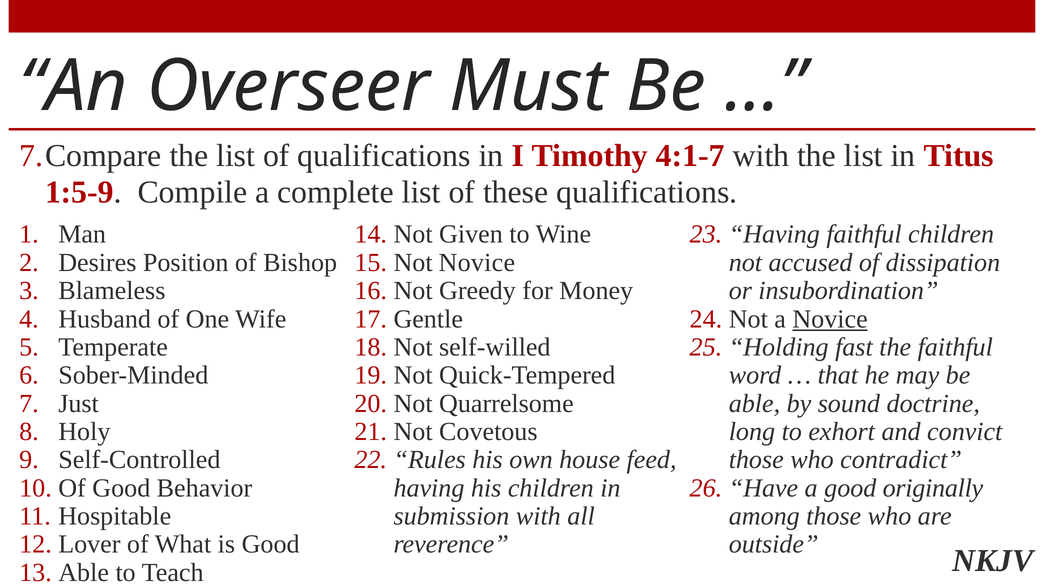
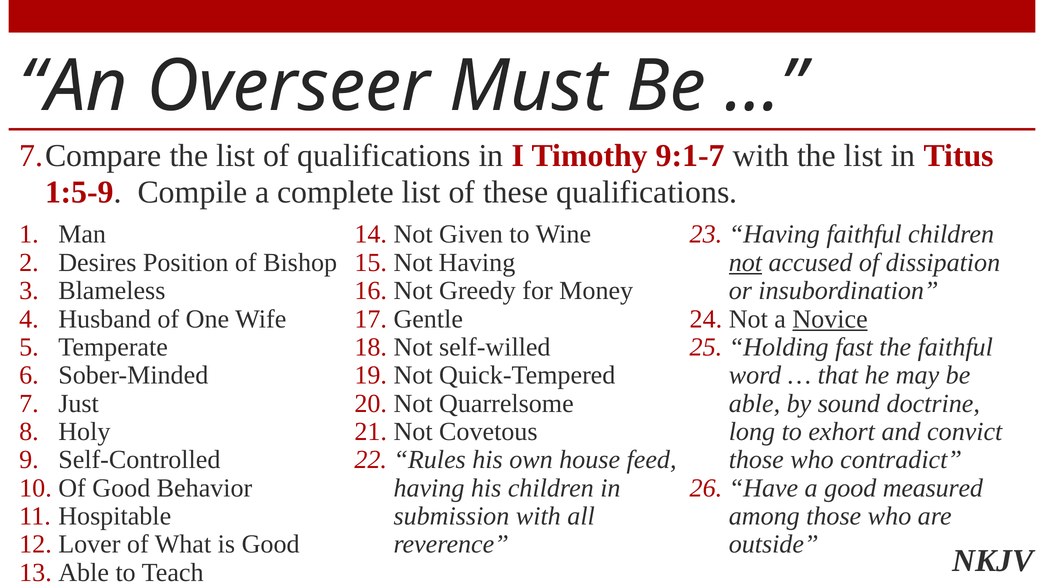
4:1-7: 4:1-7 -> 9:1-7 (690, 156)
Not Novice: Novice -> Having (477, 263)
not underline: none -> present (745, 263)
originally: originally -> measured (933, 488)
